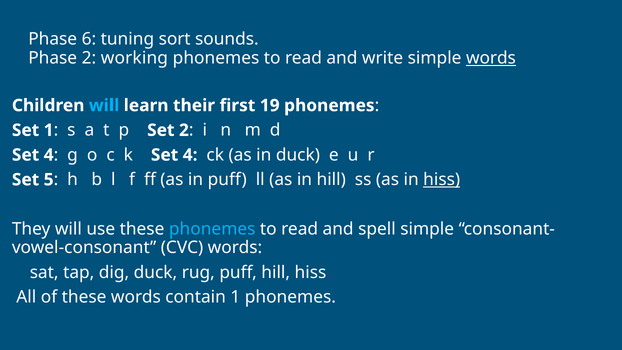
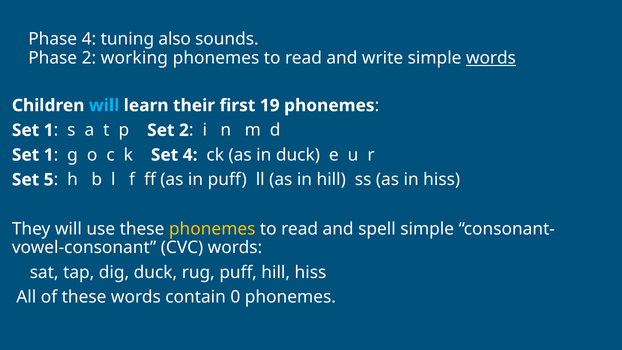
Phase 6: 6 -> 4 (89, 39)
sort: sort -> also (175, 39)
4: 4 -> 1 (49, 155)
hiss underline: present -> none (442, 180)
phonemes colour: light blue -> yellow (212, 229)
contain 1: 1 -> 0 (235, 297)
